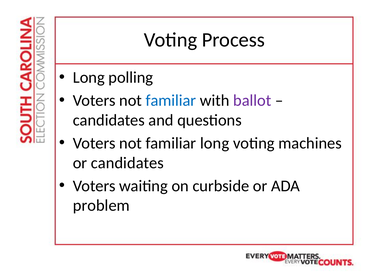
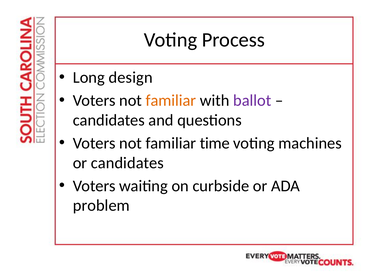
polling: polling -> design (131, 77)
familiar colour: blue -> orange (171, 100)
familiar long: long -> time (215, 143)
